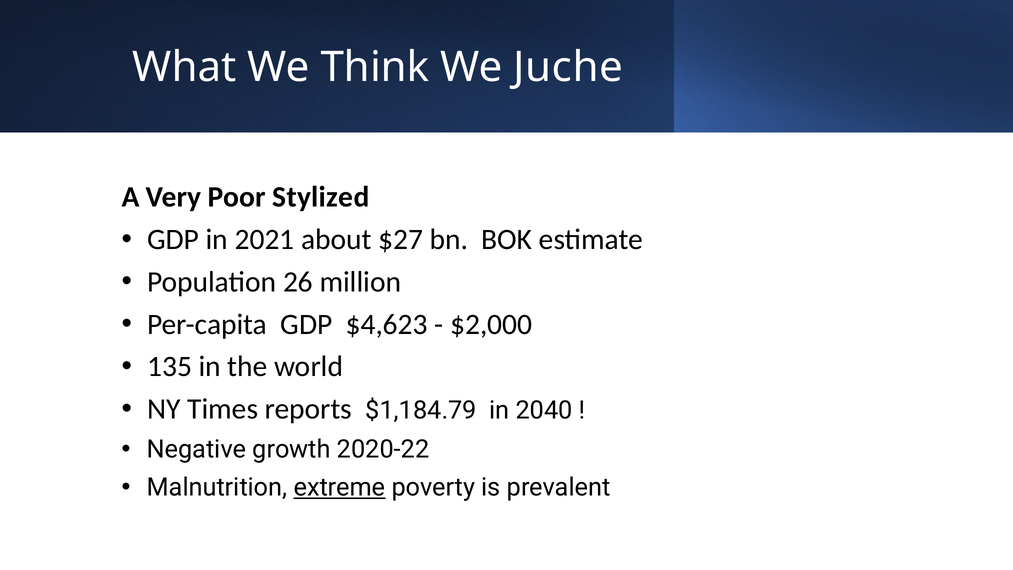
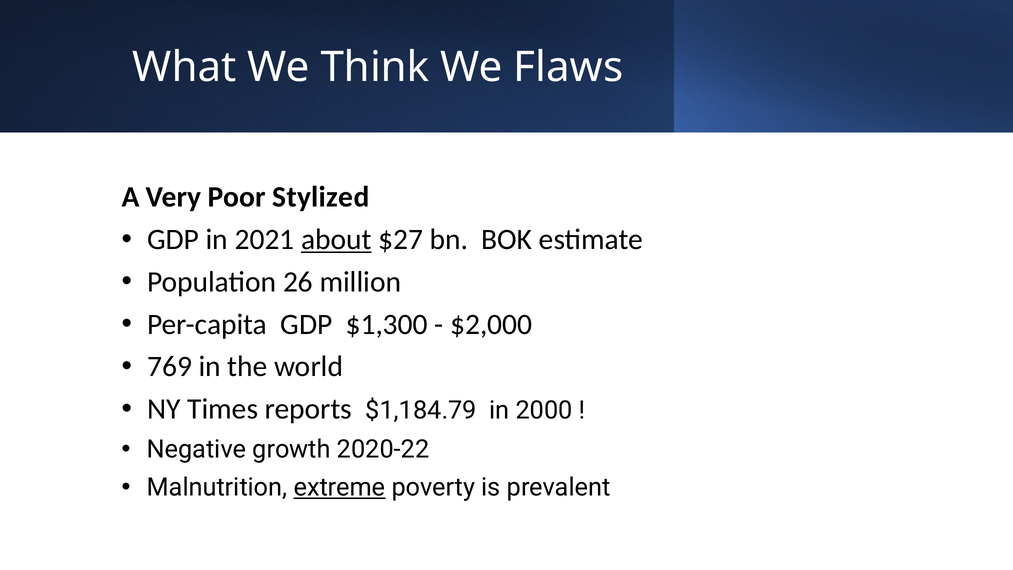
Juche: Juche -> Flaws (568, 67)
about underline: none -> present (336, 239)
$4,623: $4,623 -> $1,300 (387, 324)
135: 135 -> 769 (170, 367)
2040: 2040 -> 2000 (544, 410)
